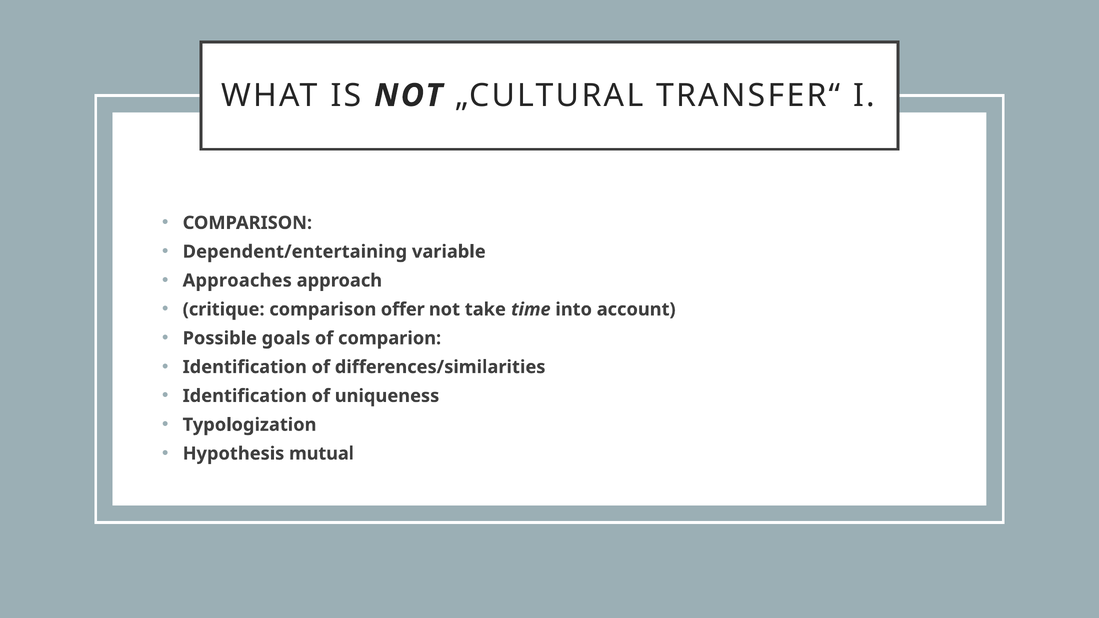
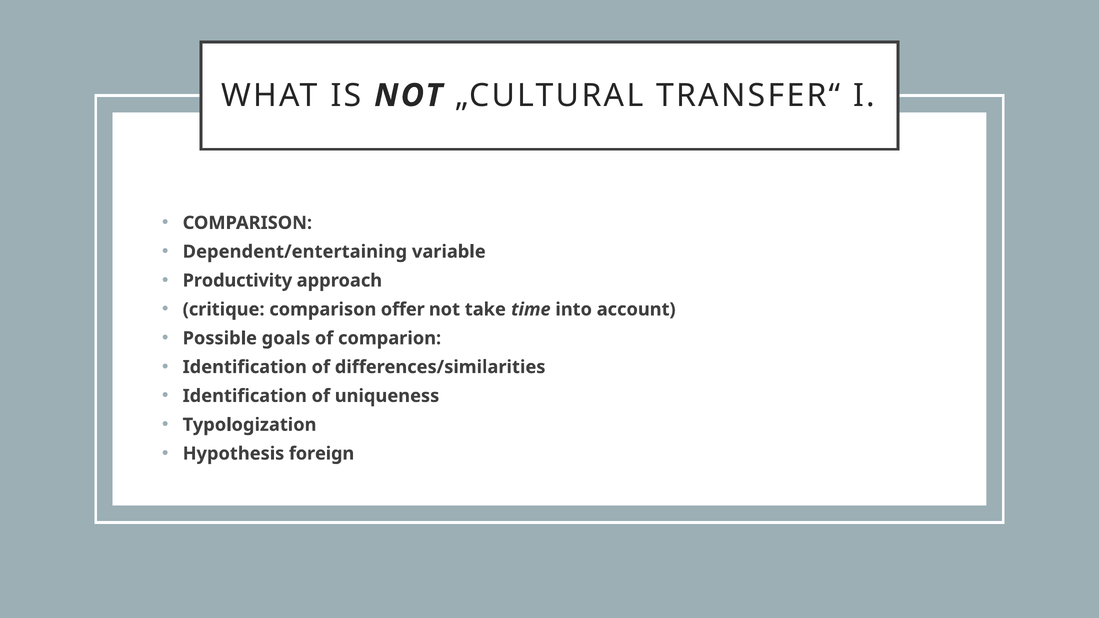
Approaches: Approaches -> Productivity (237, 281)
mutual: mutual -> foreign (322, 454)
